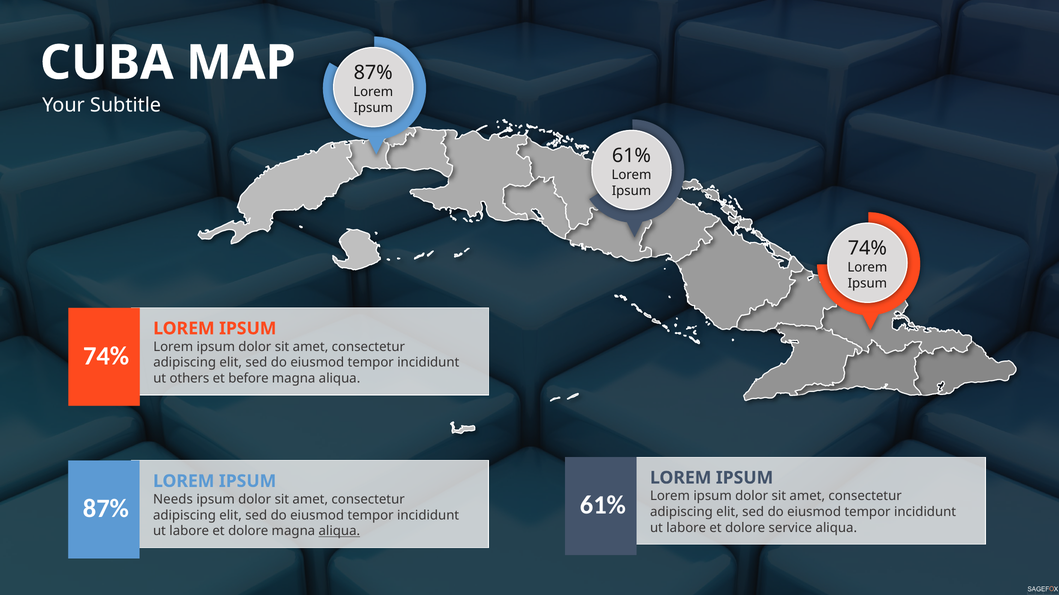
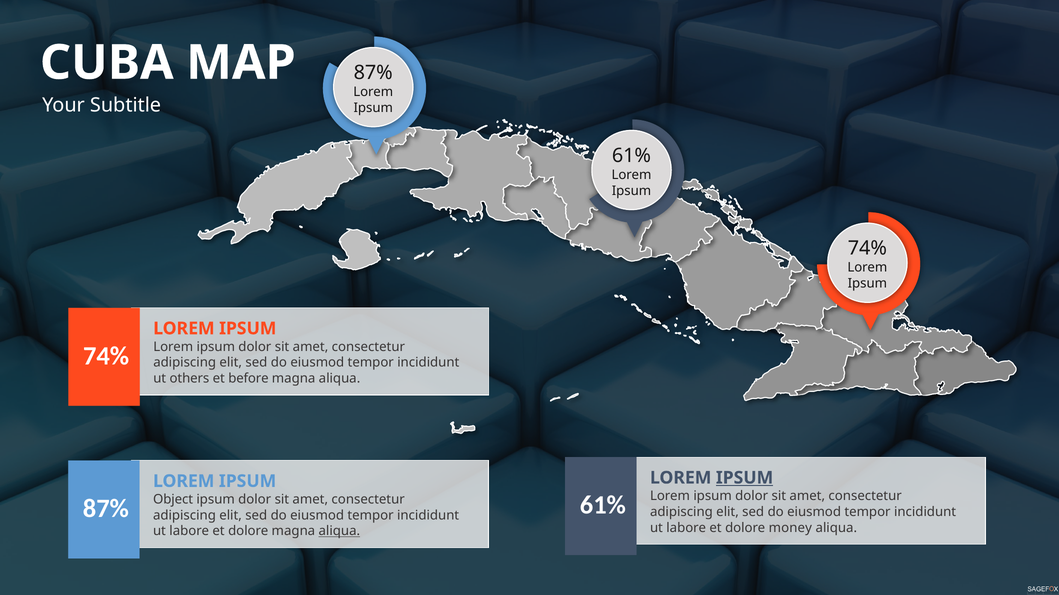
IPSUM underline: none -> present (745, 478)
Needs: Needs -> Object (173, 500)
service: service -> money (790, 528)
